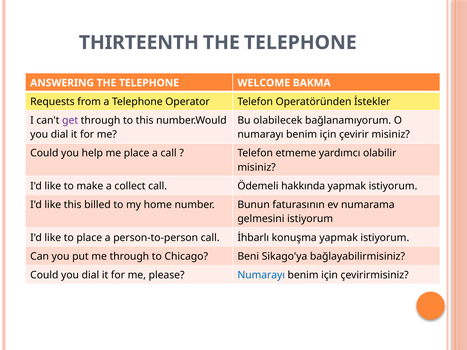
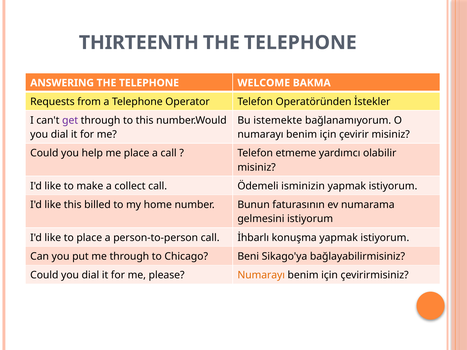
olabilecek: olabilecek -> istemekte (278, 120)
hakkında: hakkında -> isminizin (303, 186)
Numarayı colour: blue -> orange (261, 275)
